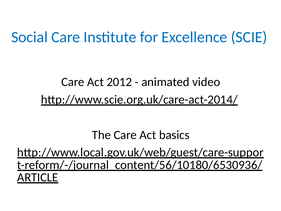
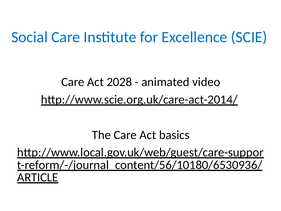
2012: 2012 -> 2028 (119, 82)
